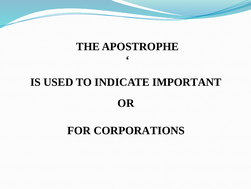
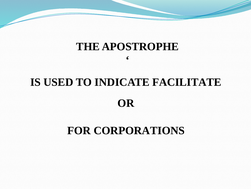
IMPORTANT: IMPORTANT -> FACILITATE (187, 82)
